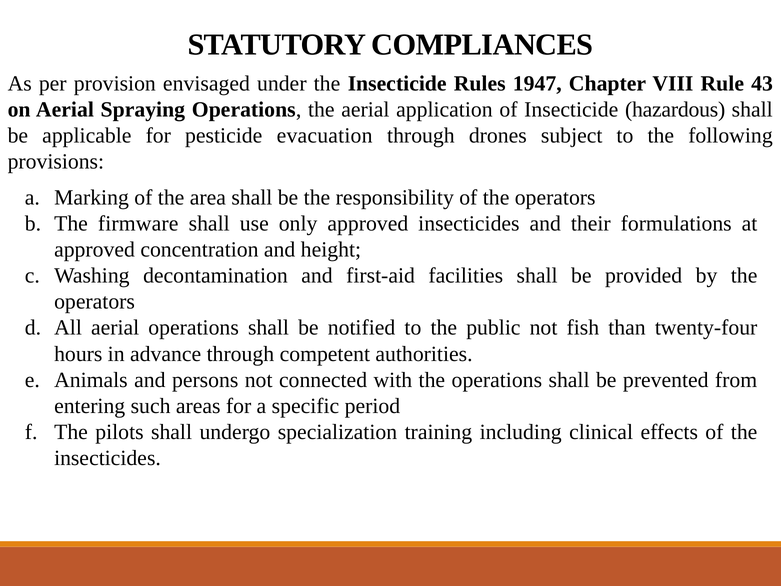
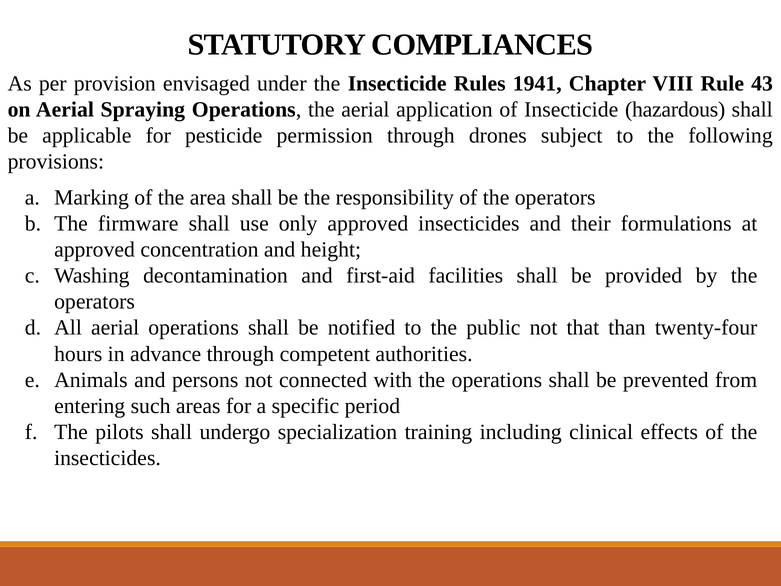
1947: 1947 -> 1941 (537, 83)
evacuation: evacuation -> permission (325, 136)
fish: fish -> that (583, 328)
